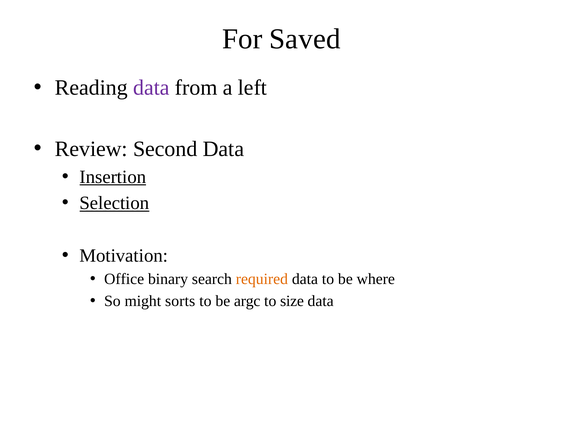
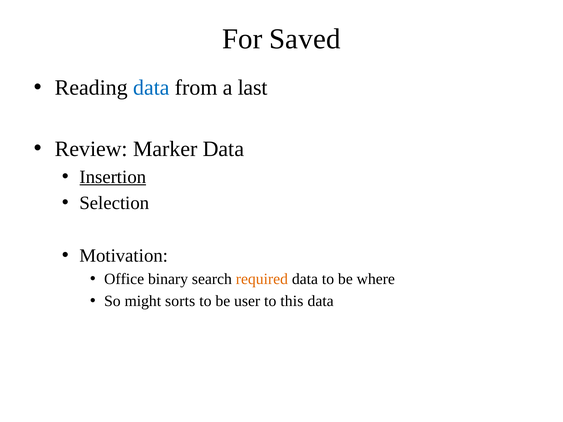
data colour: purple -> blue (151, 88)
left: left -> last (253, 88)
Second: Second -> Marker (165, 149)
Selection underline: present -> none (114, 203)
argc: argc -> user (247, 301)
size: size -> this (292, 301)
